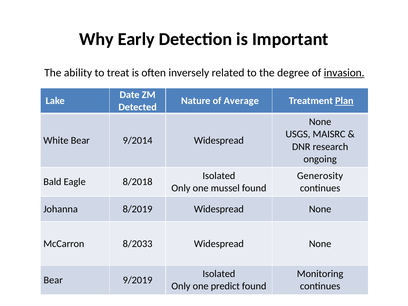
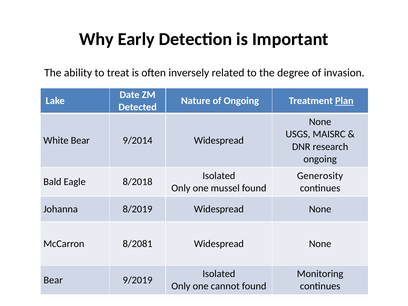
invasion underline: present -> none (344, 73)
of Average: Average -> Ongoing (241, 101)
8/2033: 8/2033 -> 8/2081 (138, 244)
predict: predict -> cannot (225, 286)
